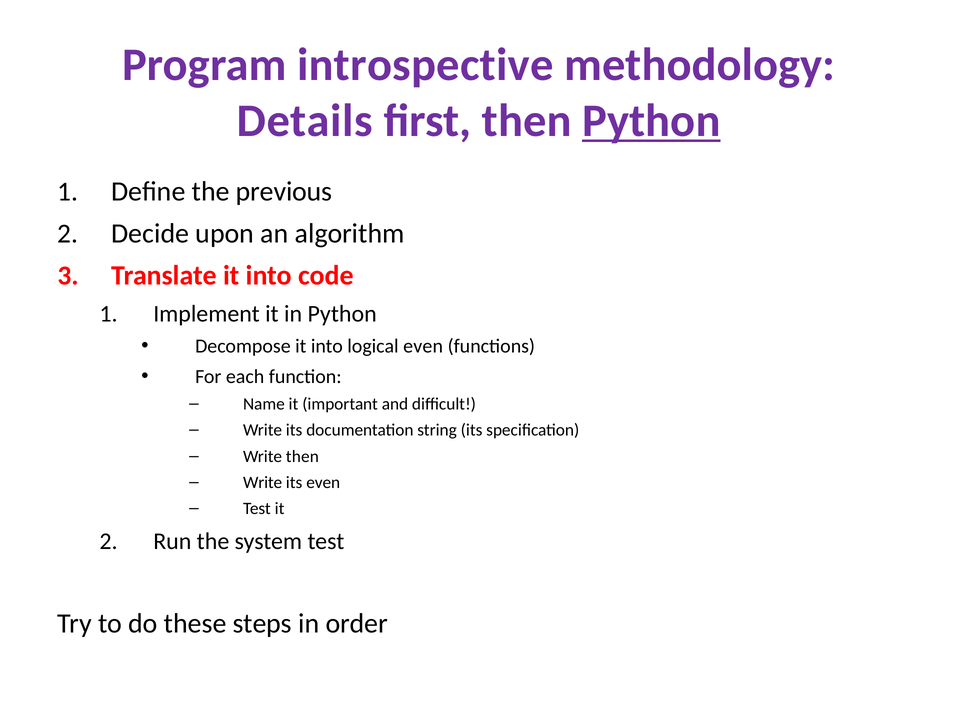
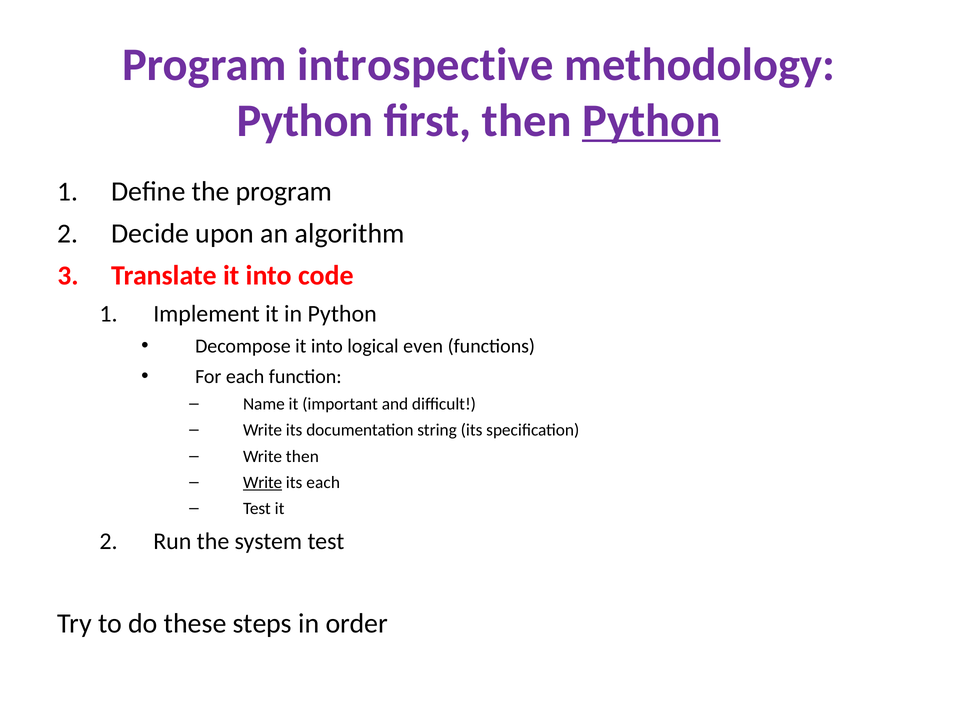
Details: Details -> Python (305, 121)
the previous: previous -> program (284, 191)
Write underline: none -> present (263, 482)
its even: even -> each (323, 482)
